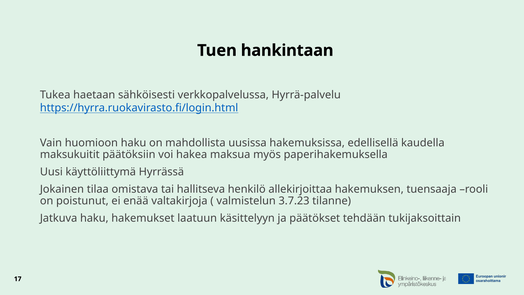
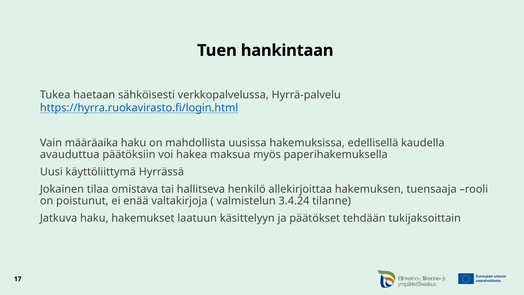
huomioon: huomioon -> määräaika (91, 143)
maksukuitit: maksukuitit -> avauduttua (70, 154)
3.7.23: 3.7.23 -> 3.4.24 (294, 201)
